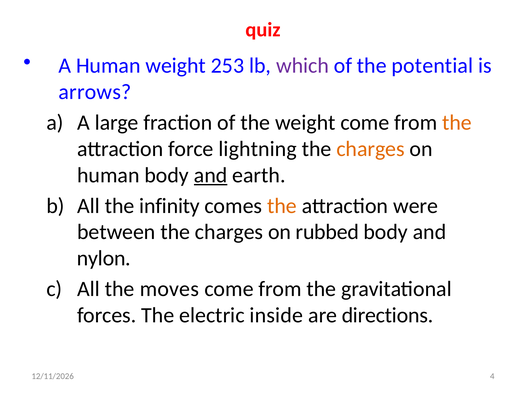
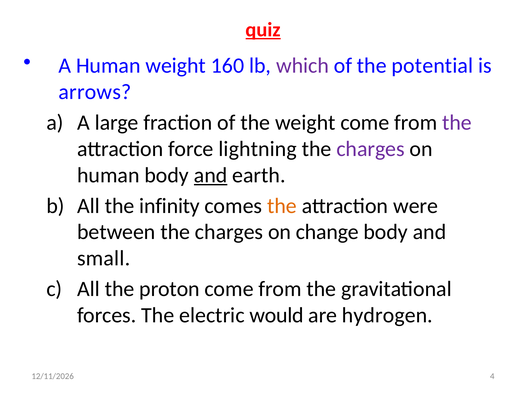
quiz underline: none -> present (263, 30)
253: 253 -> 160 (227, 66)
the colour: orange -> purple (457, 123)
charges colour: orange -> purple (371, 149)
rubbed: rubbed -> change (327, 232)
nylon: nylon -> small (104, 259)
moves: moves -> proton (170, 289)
inside: inside -> would (277, 316)
directions: directions -> hydrogen (387, 316)
